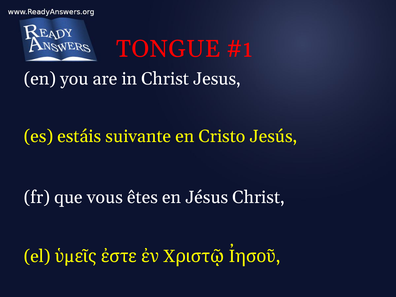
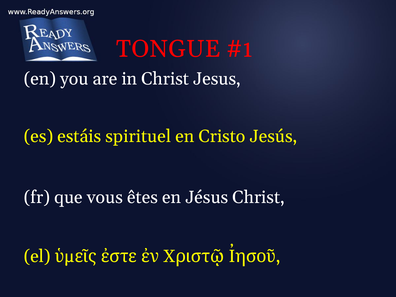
suivante: suivante -> spirituel (138, 136)
